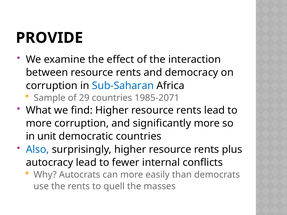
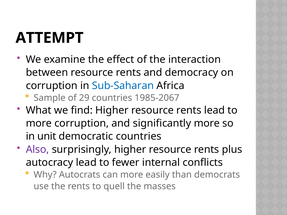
PROVIDE: PROVIDE -> ATTEMPT (50, 38)
1985-2071: 1985-2071 -> 1985-2067 (157, 98)
Also colour: blue -> purple (37, 150)
